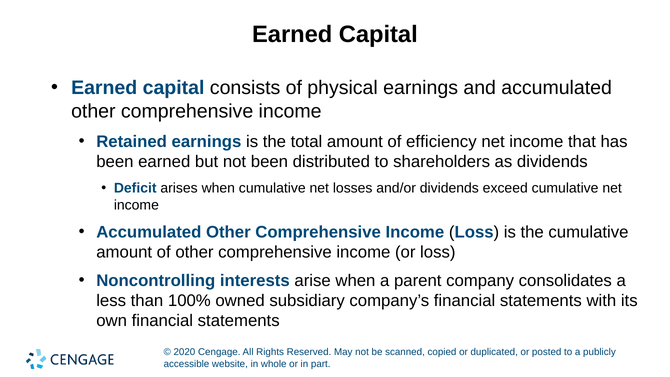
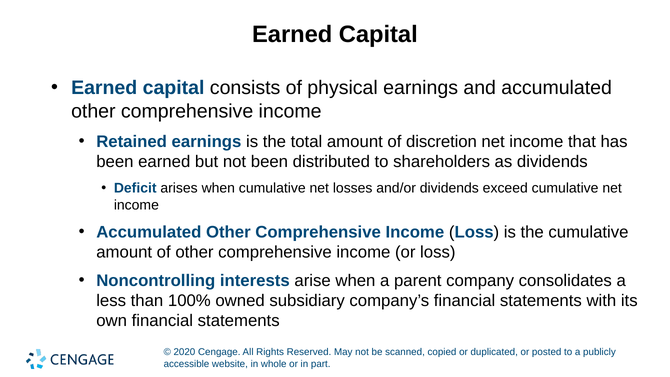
efficiency: efficiency -> discretion (441, 141)
